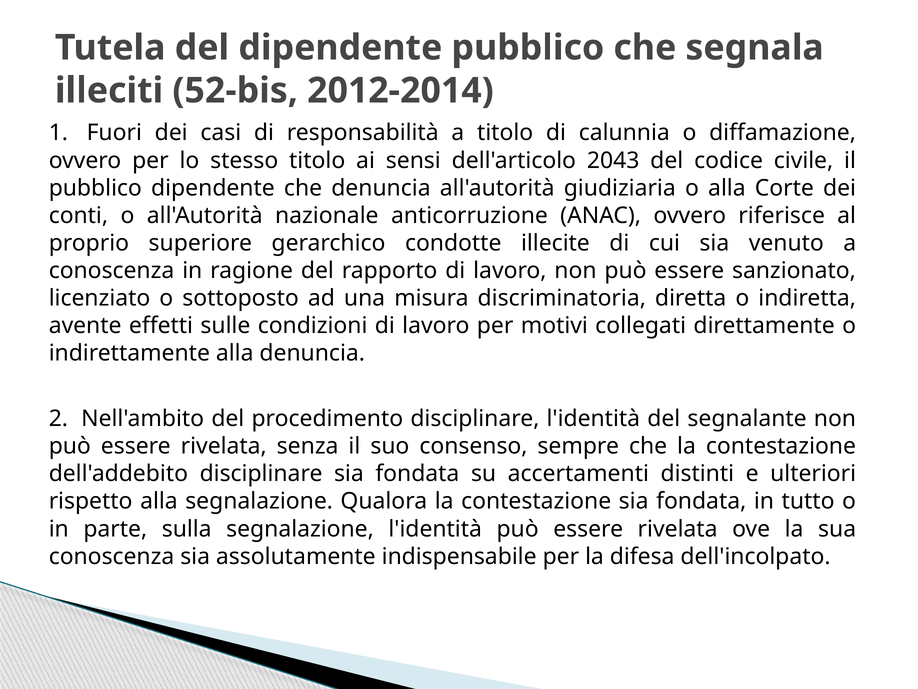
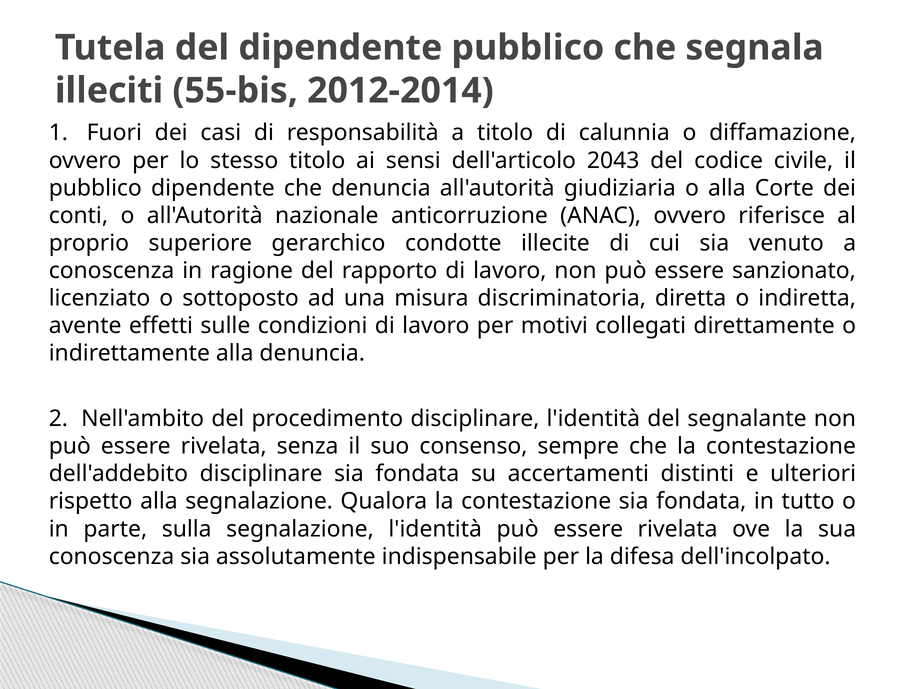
52-bis: 52-bis -> 55-bis (235, 91)
